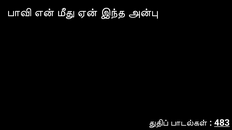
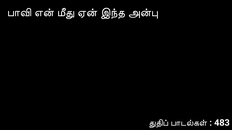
483 underline: present -> none (222, 123)
